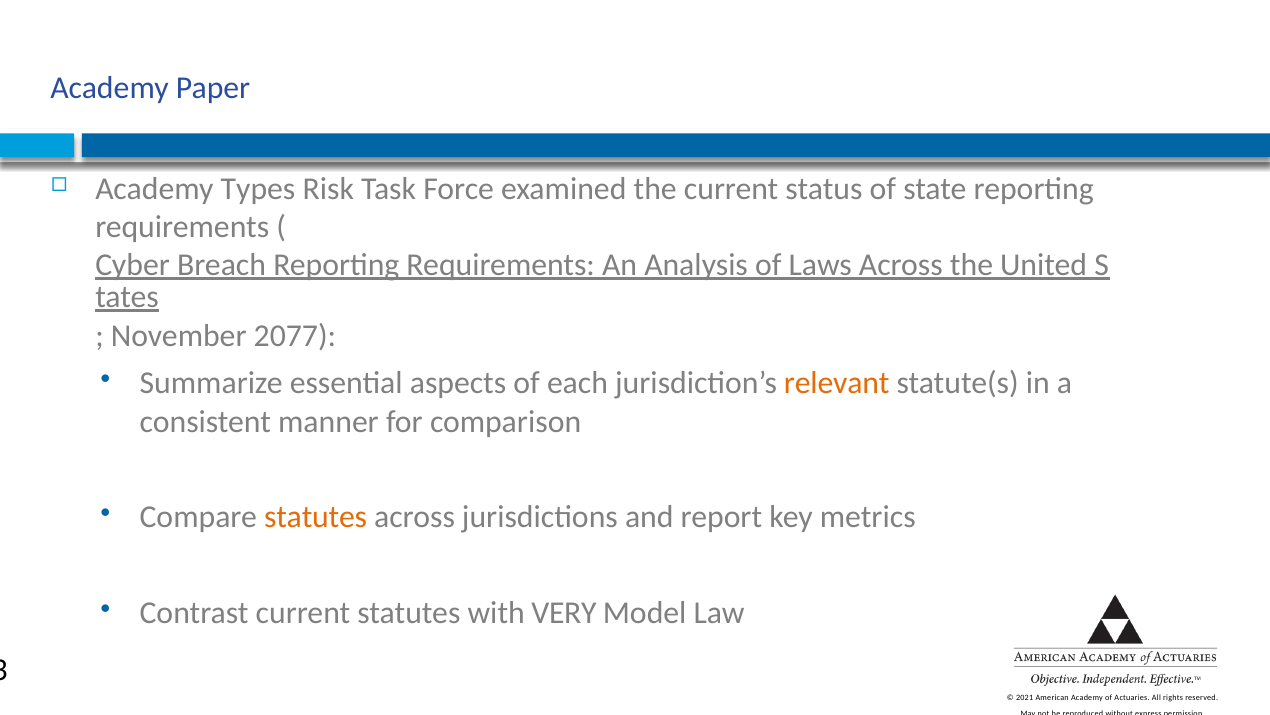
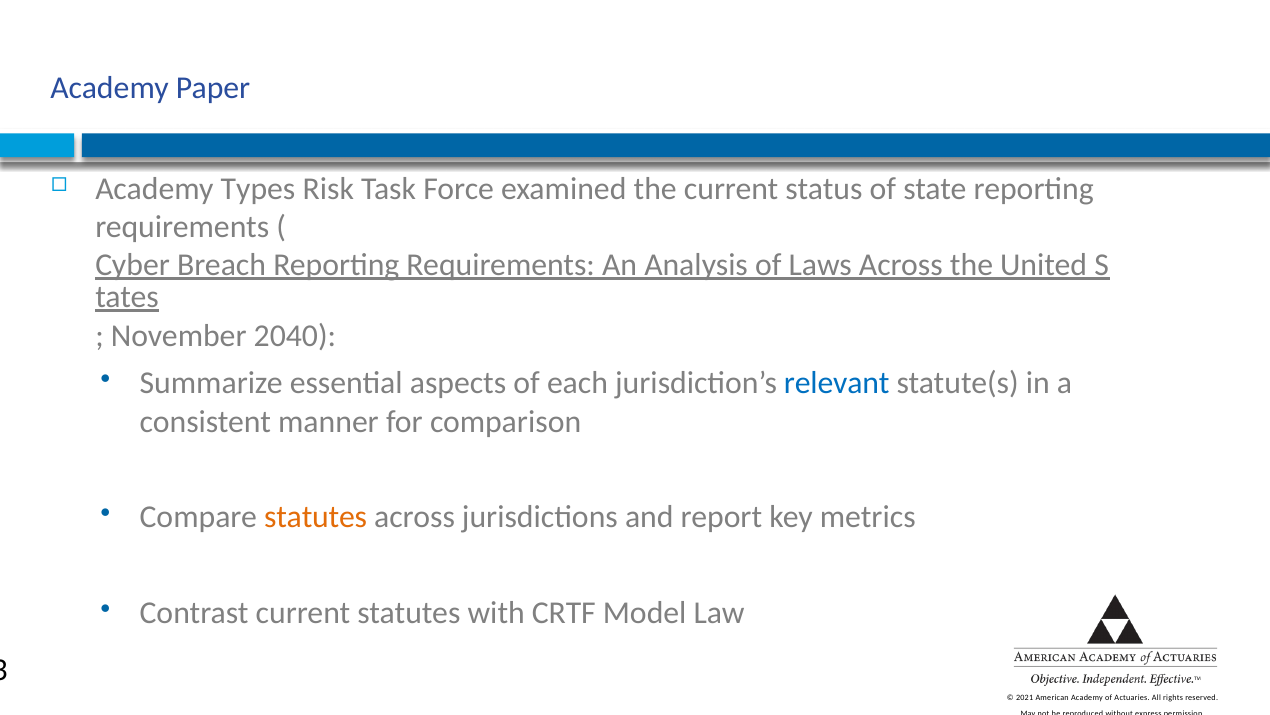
2077: 2077 -> 2040 (295, 335)
relevant colour: orange -> blue (837, 383)
VERY: VERY -> CRTF (564, 612)
